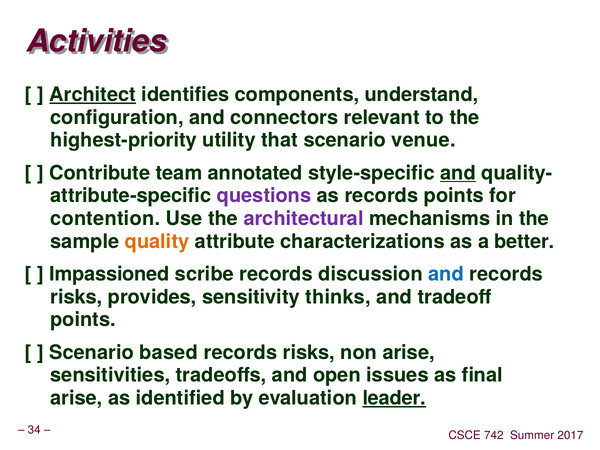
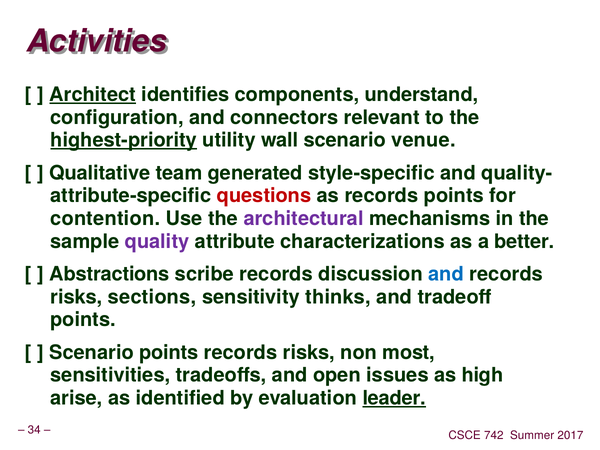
highest-priority underline: none -> present (124, 140)
that: that -> wall (280, 140)
Contribute: Contribute -> Qualitative (100, 173)
annotated: annotated -> generated (255, 173)
and underline: present -> none (458, 173)
questions colour: purple -> red (264, 196)
quality colour: orange -> purple (157, 241)
Impassioned: Impassioned -> Abstractions (109, 274)
provides: provides -> sections (152, 297)
Scenario based: based -> points (169, 353)
non arise: arise -> most (409, 353)
final: final -> high (482, 375)
